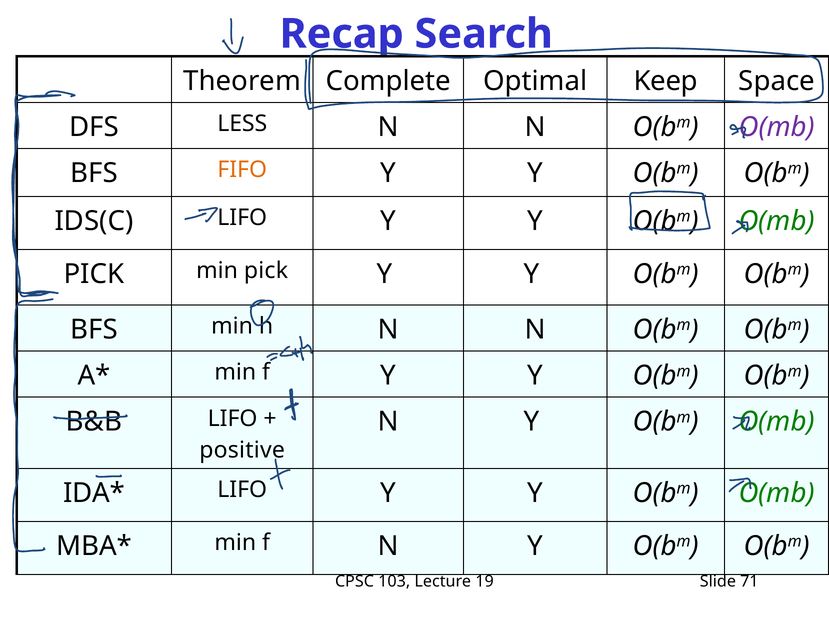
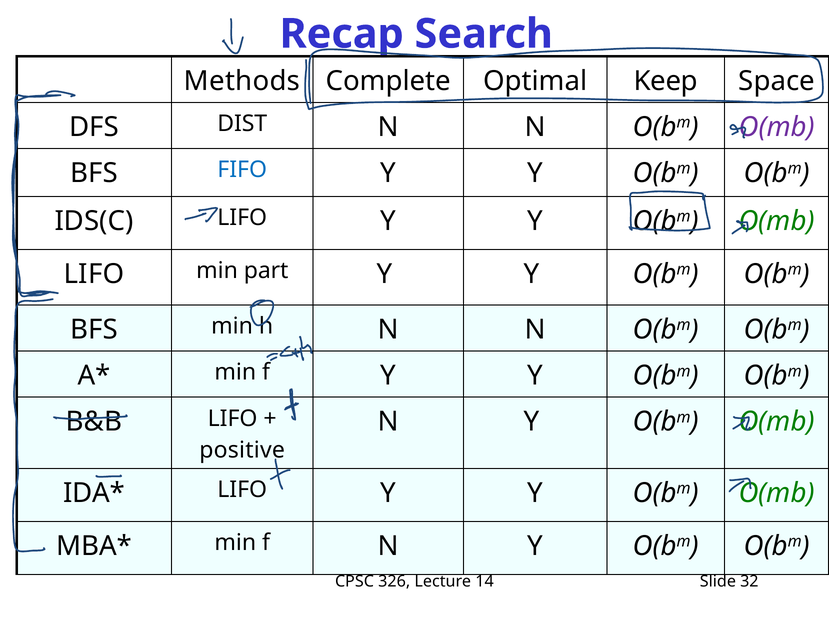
Theorem: Theorem -> Methods (242, 81)
LESS: LESS -> DIST (242, 124)
FIFO colour: orange -> blue (242, 170)
PICK: PICK -> LIFO (94, 274)
min pick: pick -> part (266, 271)
103: 103 -> 326 (394, 581)
19: 19 -> 14 (485, 581)
71: 71 -> 32 (749, 581)
